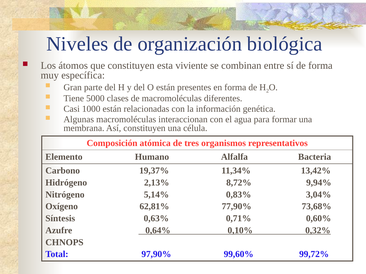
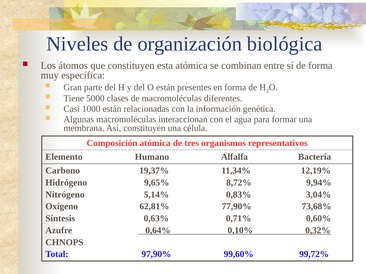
esta viviente: viviente -> atómica (192, 66)
13,42%: 13,42% -> 12,19% (316, 171)
2,13%: 2,13% -> 9,65% (157, 183)
